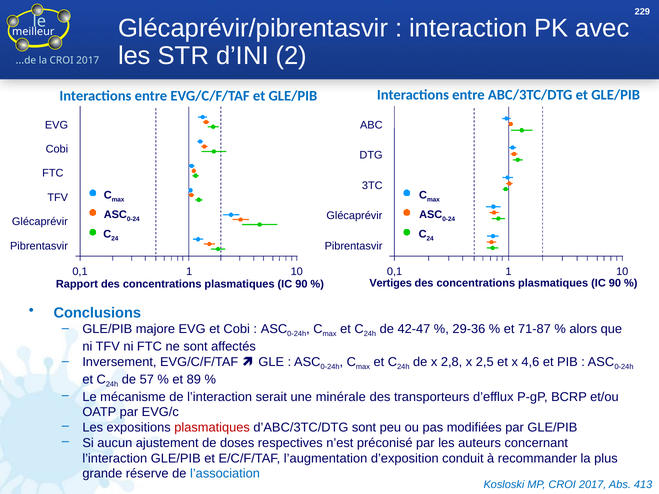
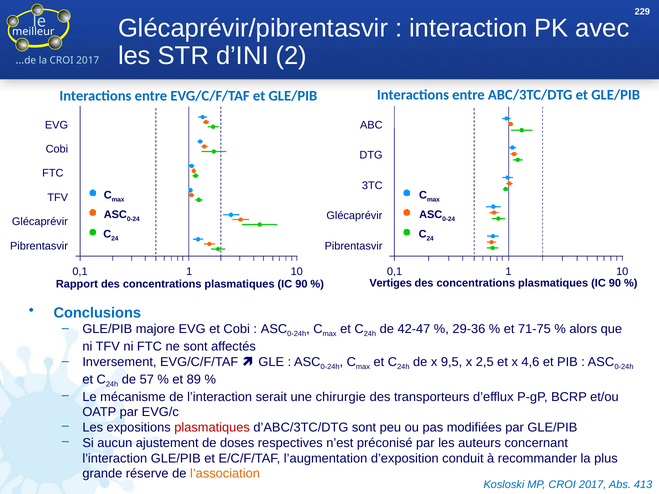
71-87: 71-87 -> 71-75 (534, 329)
2,8: 2,8 -> 9,5 (452, 362)
minérale: minérale -> chirurgie (341, 397)
l’association colour: blue -> orange (225, 474)
